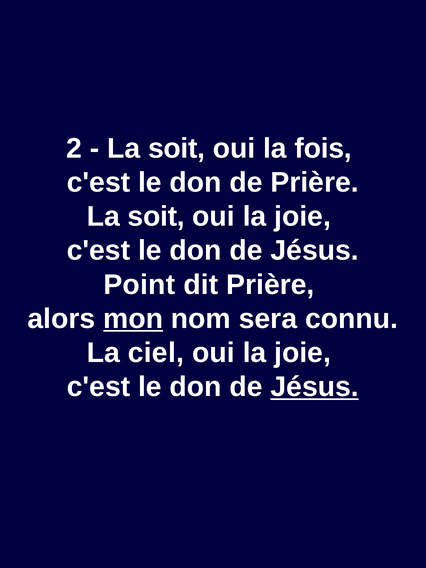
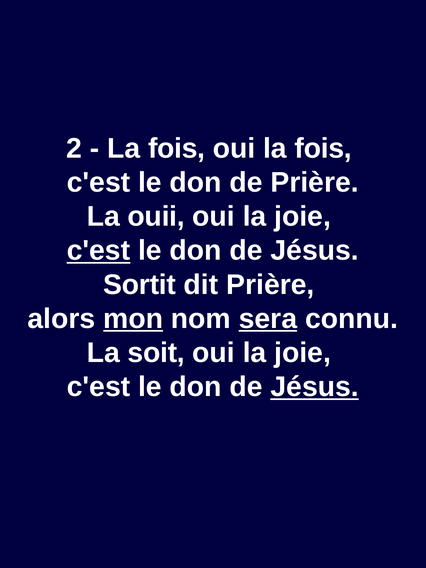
soit: soit -> fois (177, 148)
soit: soit -> ouii (156, 216)
c'est underline: none -> present (98, 251)
Point: Point -> Sortit (140, 285)
sera underline: none -> present (268, 319)
ciel: ciel -> soit (156, 353)
